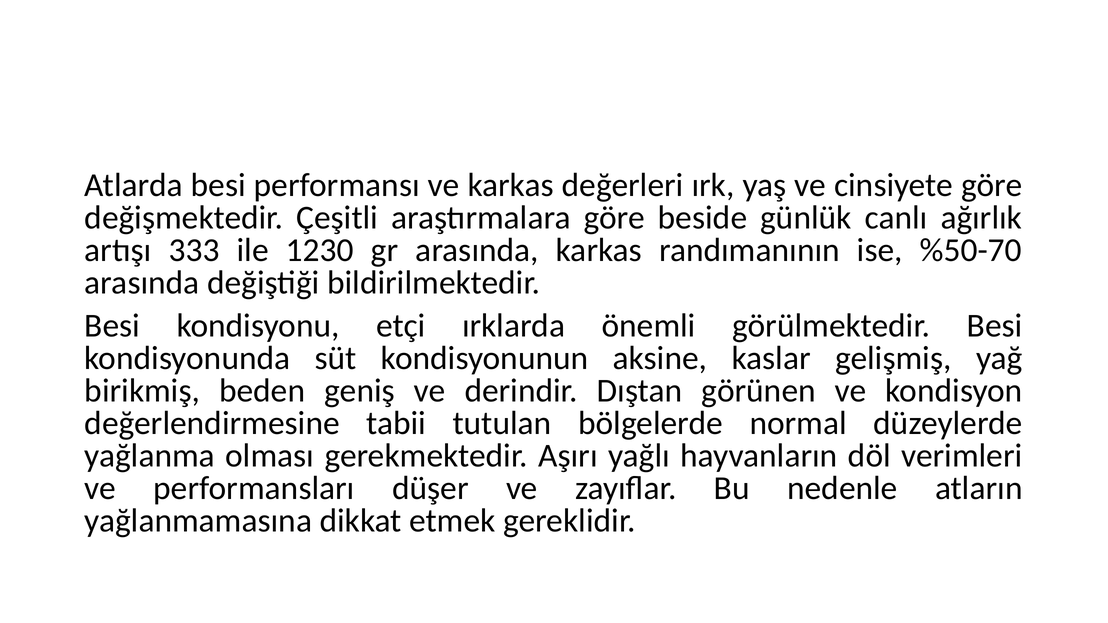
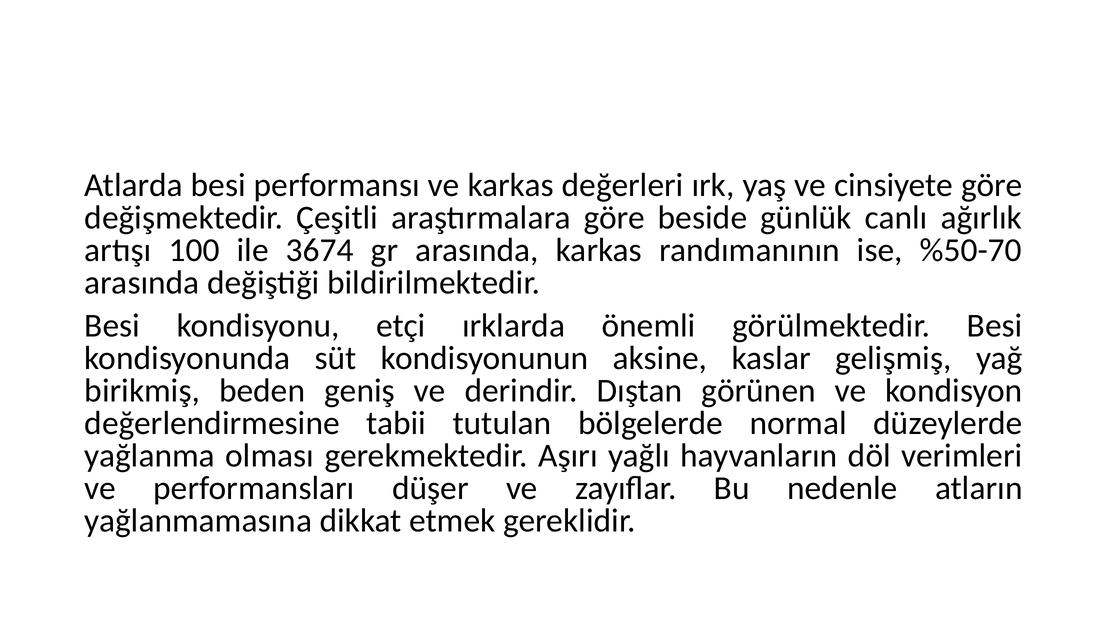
333: 333 -> 100 (194, 250)
1230: 1230 -> 3674 (320, 250)
